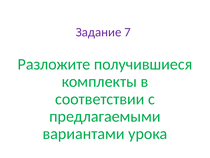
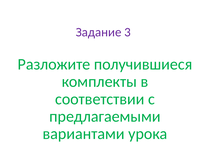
7: 7 -> 3 (128, 32)
